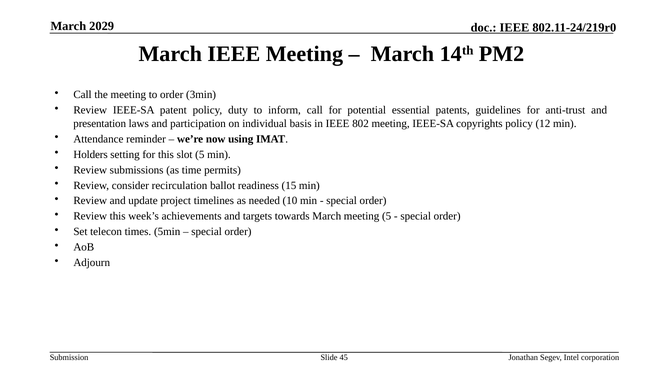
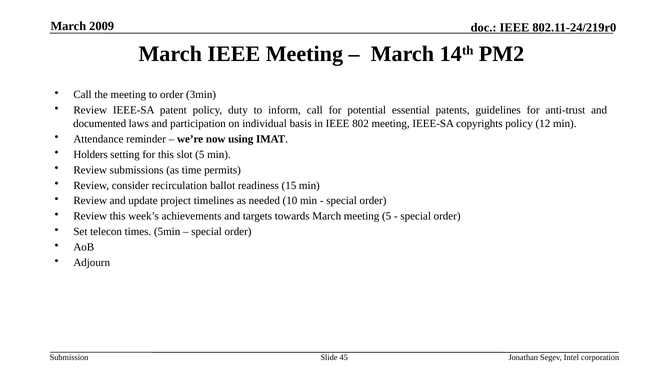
2029: 2029 -> 2009 (102, 26)
presentation: presentation -> documented (100, 123)
